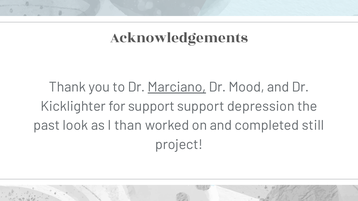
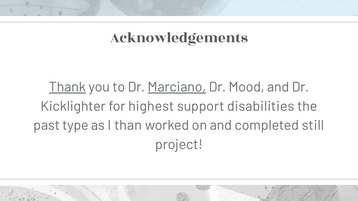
Thank underline: none -> present (67, 87)
for support: support -> highest (151, 106)
depression: depression -> disabilities (261, 106)
look: look -> type (76, 126)
